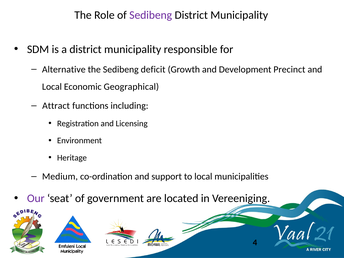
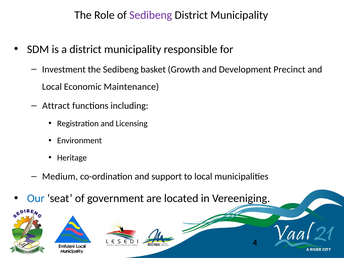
Alternative: Alternative -> Investment (64, 69)
deficit: deficit -> basket (153, 69)
Geographical: Geographical -> Maintenance (131, 87)
Our colour: purple -> blue (36, 198)
